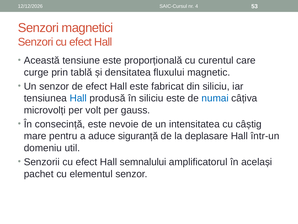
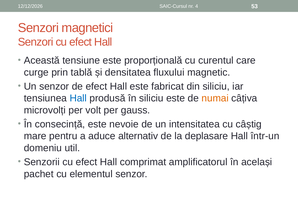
numai colour: blue -> orange (215, 98)
siguranță: siguranță -> alternativ (138, 136)
semnalului: semnalului -> comprimat (143, 162)
